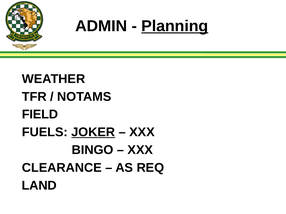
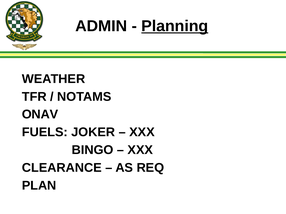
FIELD: FIELD -> ONAV (40, 115)
JOKER underline: present -> none (93, 132)
LAND: LAND -> PLAN (39, 186)
